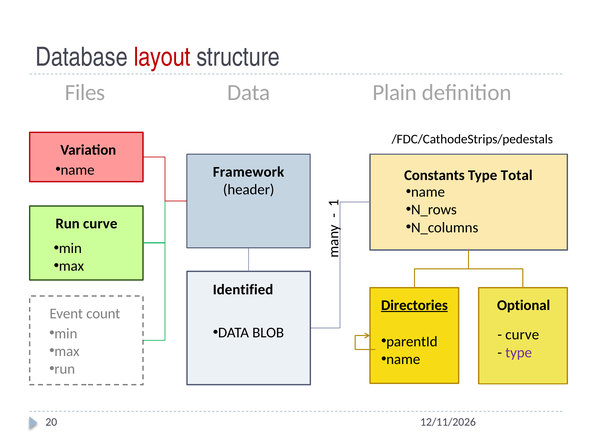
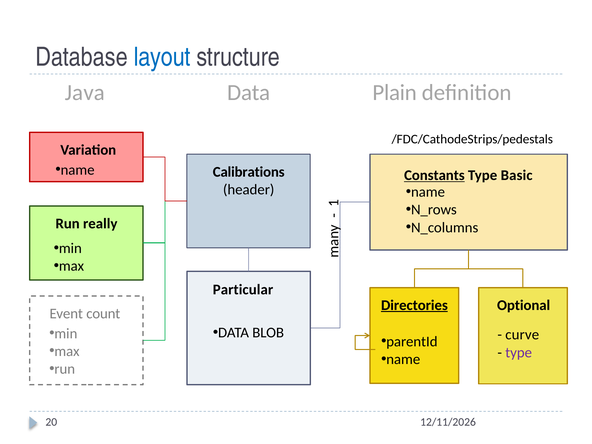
layout colour: red -> blue (162, 57)
Files: Files -> Java (85, 93)
Framework: Framework -> Calibrations (249, 172)
Constants underline: none -> present (434, 175)
Total: Total -> Basic (517, 175)
Run curve: curve -> really (100, 224)
Identified: Identified -> Particular (243, 290)
